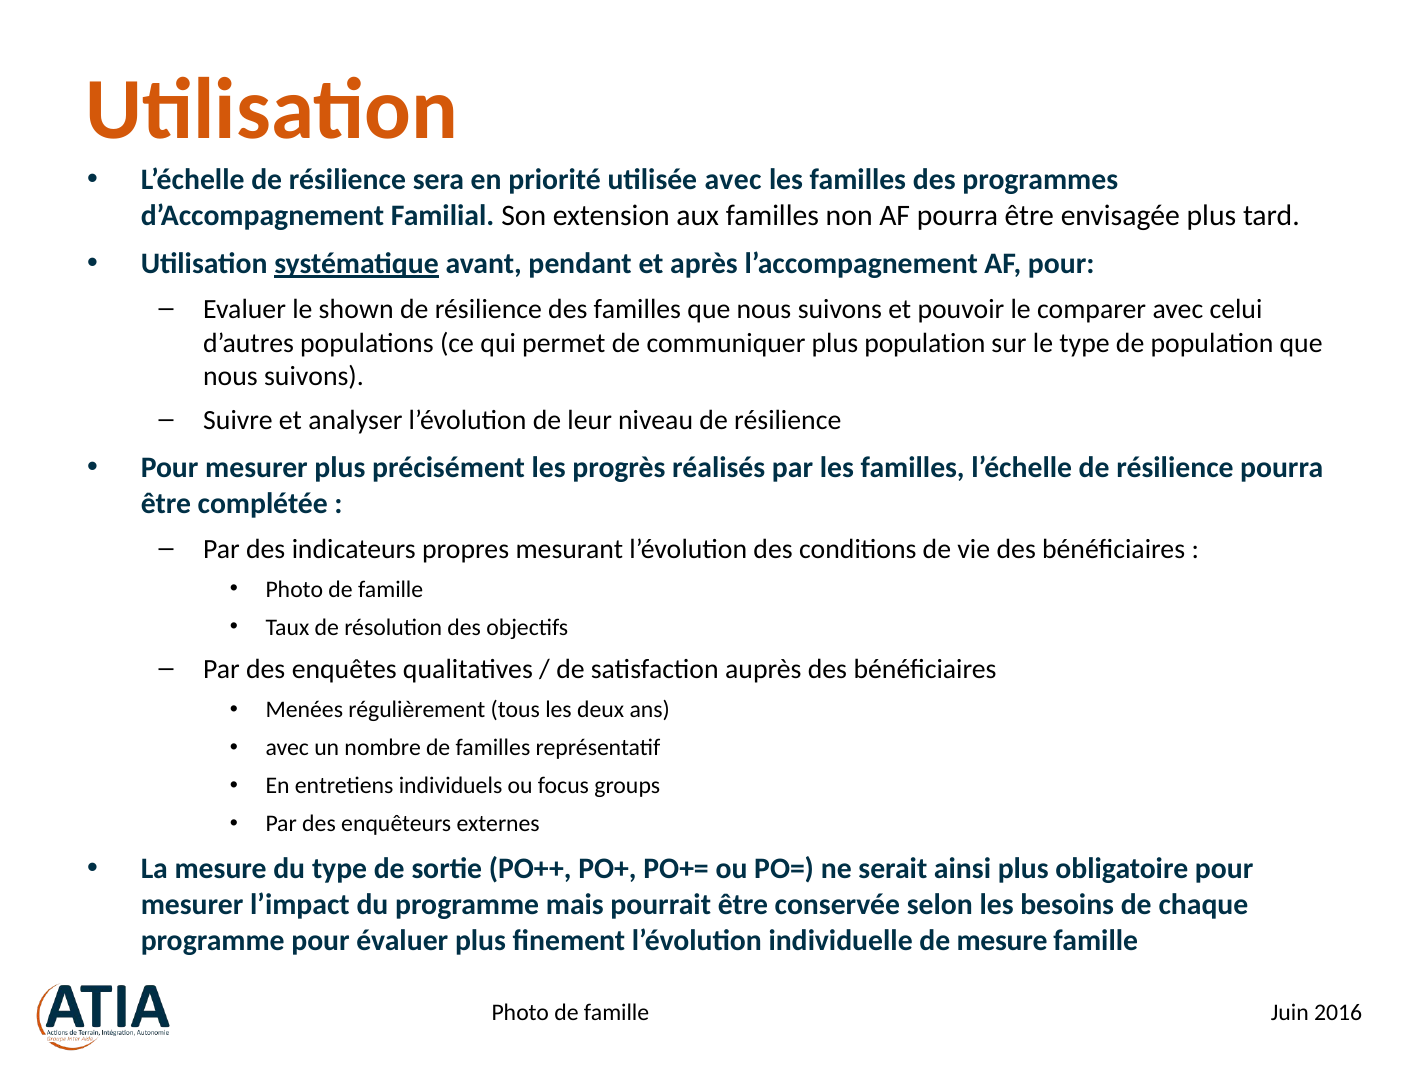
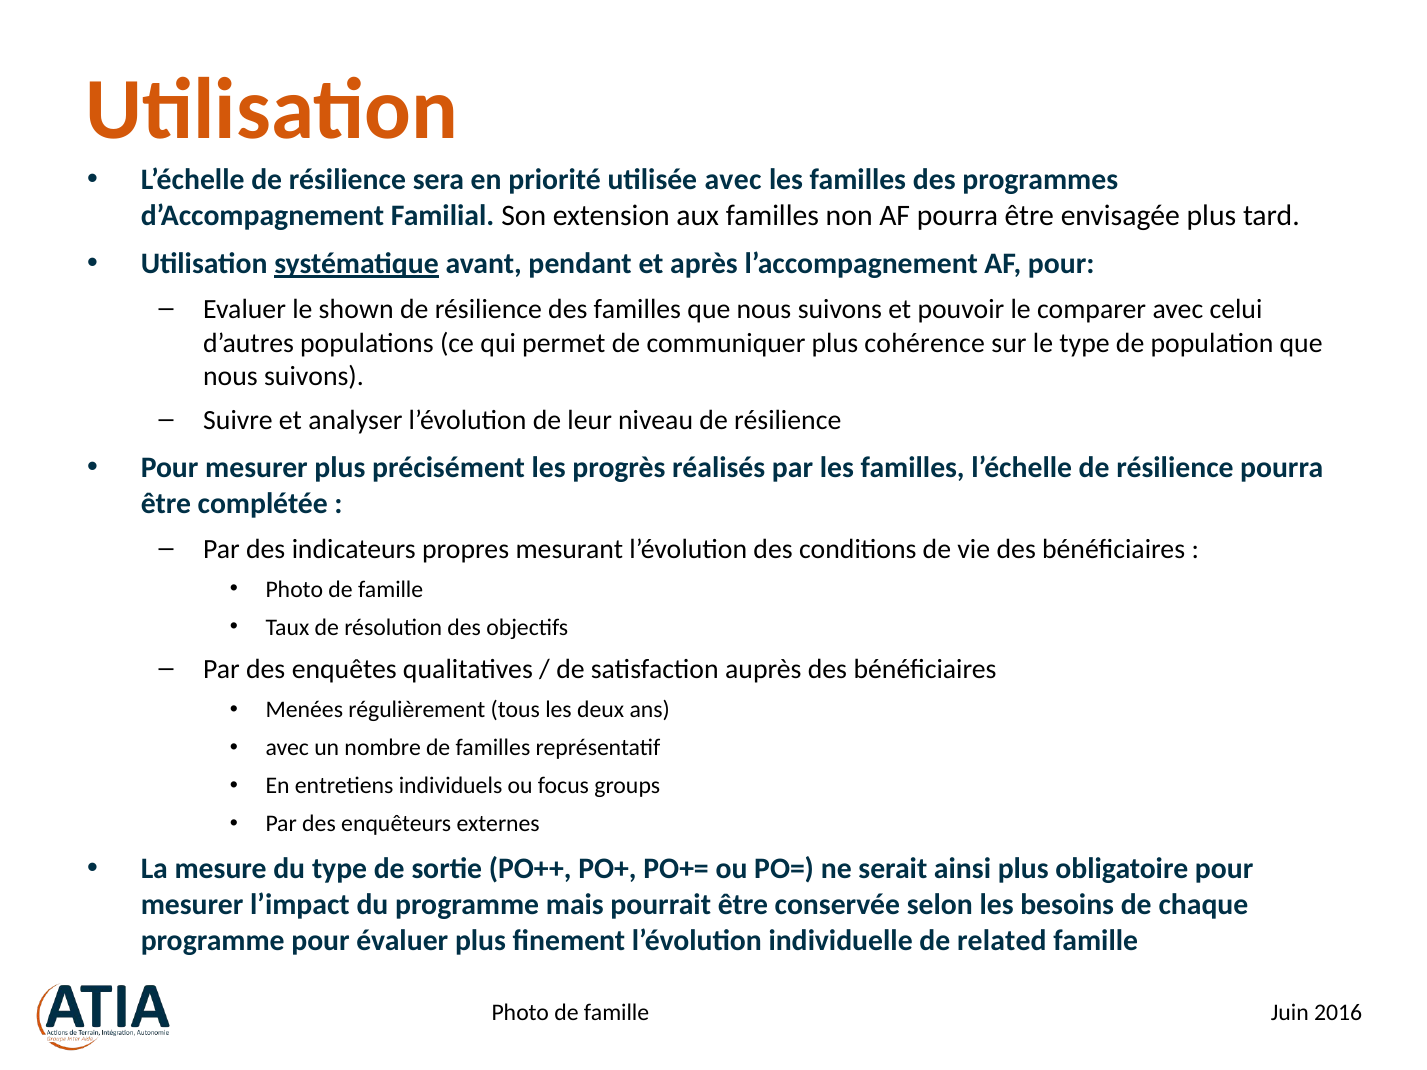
plus population: population -> cohérence (925, 343)
de mesure: mesure -> related (1002, 940)
